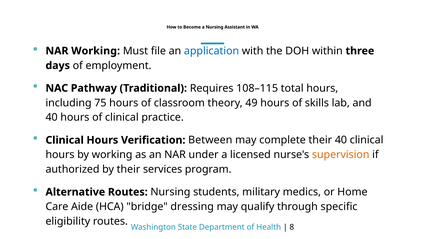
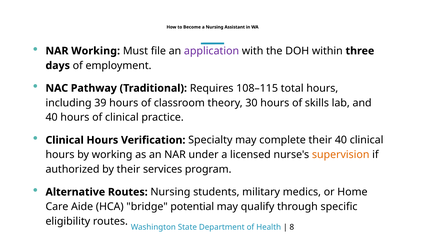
application colour: blue -> purple (212, 51)
75: 75 -> 39 (100, 103)
49: 49 -> 30 (251, 103)
Between: Between -> Specialty (210, 140)
dressing: dressing -> potential (192, 207)
